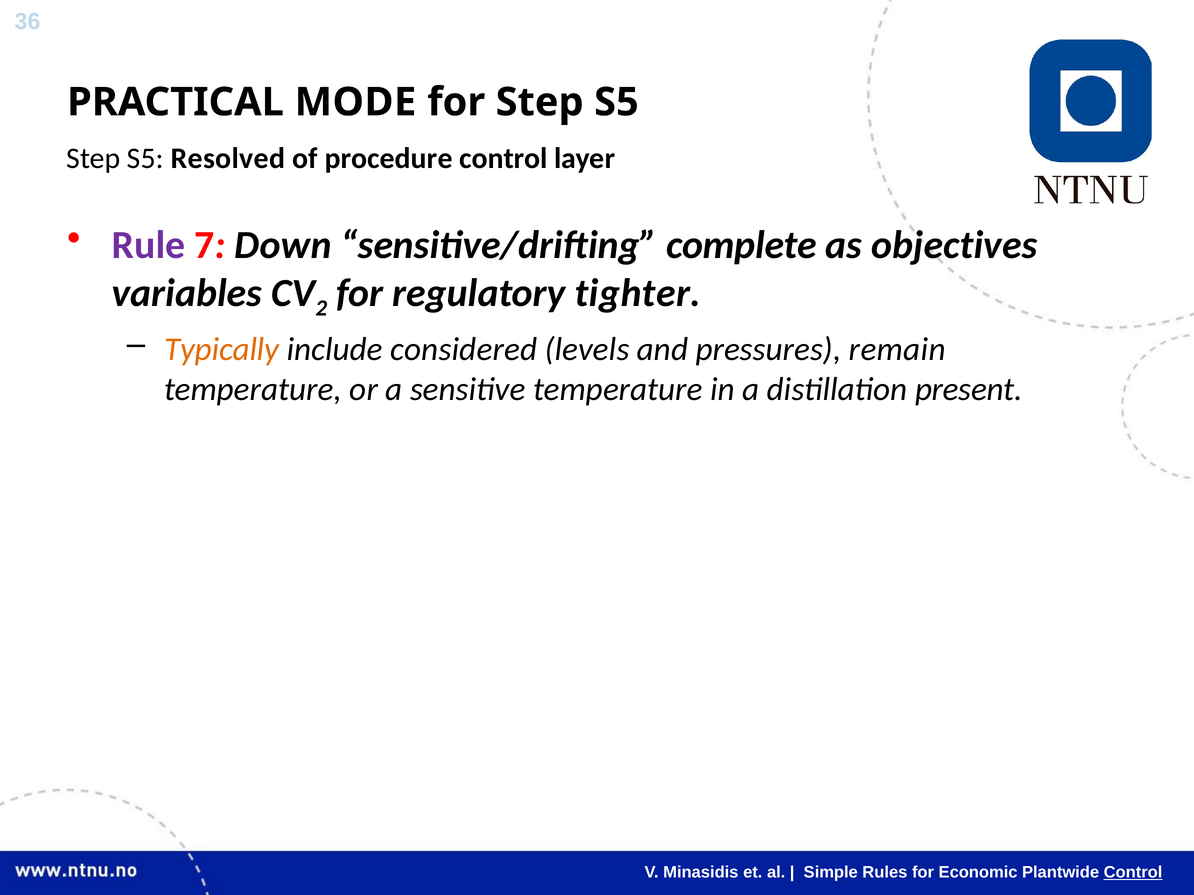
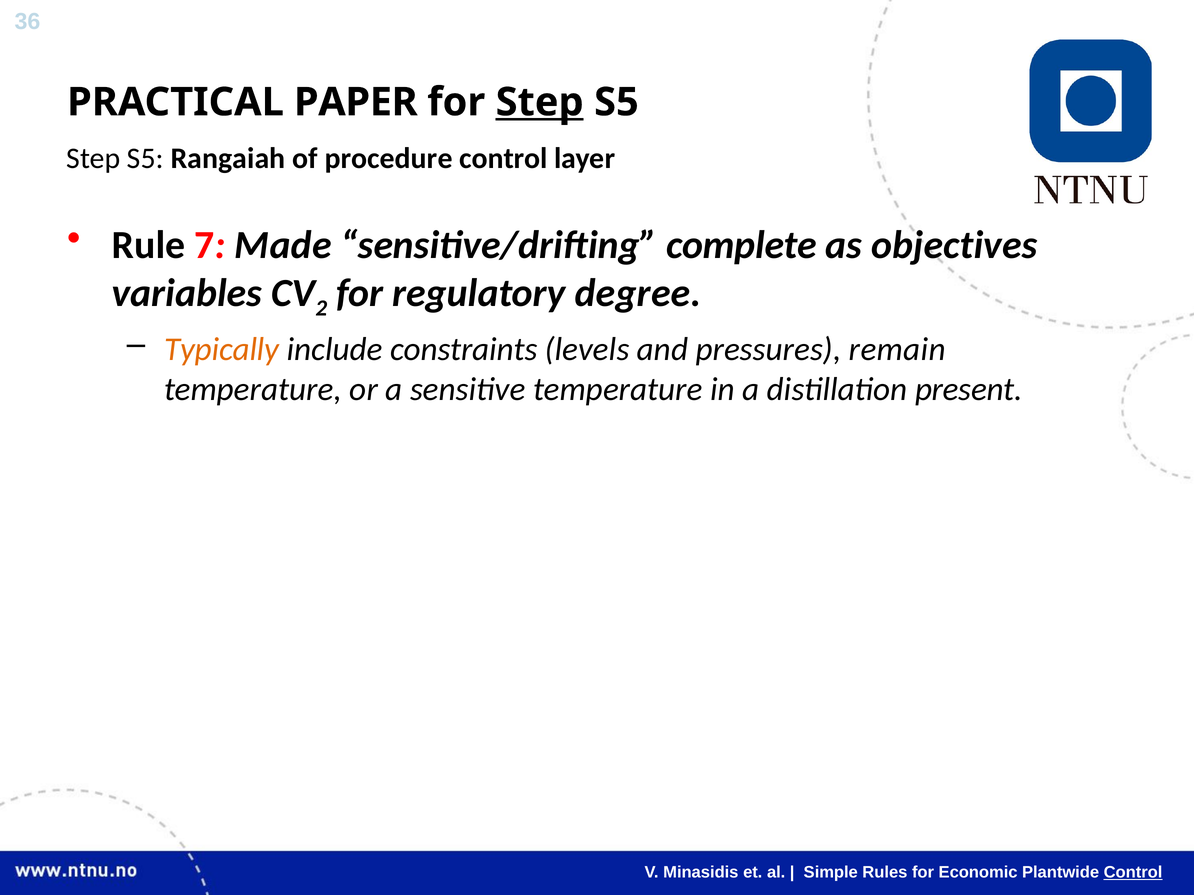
MODE: MODE -> PAPER (356, 102)
Step underline: none -> present (540, 102)
Resolved: Resolved -> Rangaiah (228, 159)
Rule colour: purple -> black (149, 245)
Down: Down -> Made (283, 245)
tighter: tighter -> degree (638, 293)
considered: considered -> constraints (464, 350)
